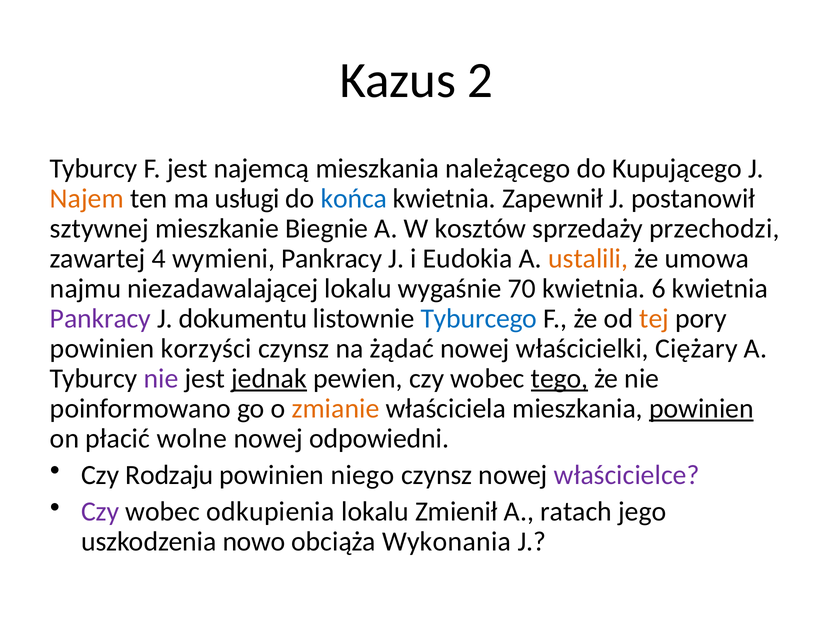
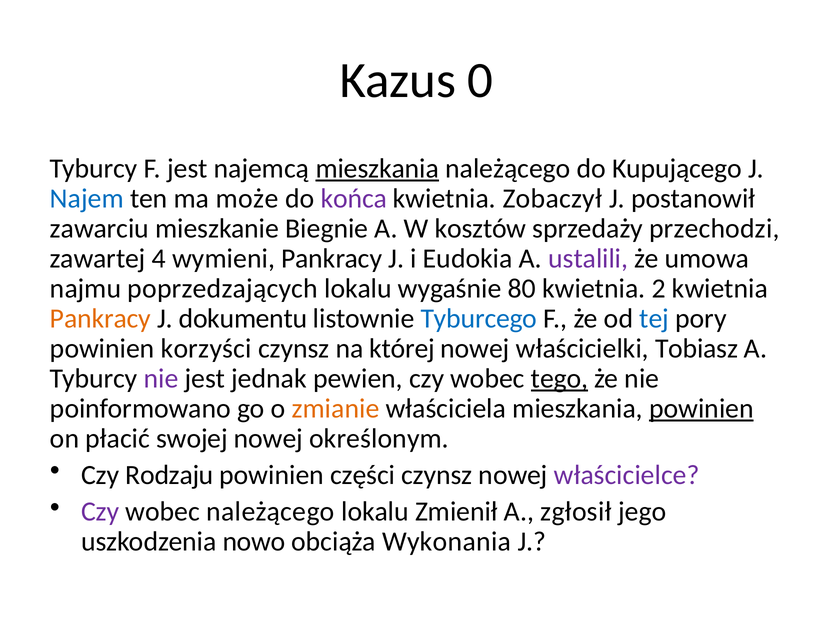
2: 2 -> 0 (480, 81)
mieszkania underline: none -> present (377, 169)
Najem colour: orange -> blue (87, 199)
usługi: usługi -> może (247, 199)
końca colour: blue -> purple (354, 199)
Zapewnił: Zapewnił -> Zobaczył (552, 199)
sztywnej: sztywnej -> zawarciu (99, 229)
ustalili colour: orange -> purple (588, 258)
niezadawalającej: niezadawalającej -> poprzedzających (223, 288)
70: 70 -> 80 (522, 288)
6: 6 -> 2 (659, 288)
Pankracy colour: purple -> orange (100, 318)
tej colour: orange -> blue (654, 318)
żądać: żądać -> której (402, 348)
Ciężary: Ciężary -> Tobiasz (697, 348)
jednak underline: present -> none (269, 378)
wolne: wolne -> swojej (192, 438)
odpowiedni: odpowiedni -> określonym (379, 438)
niego: niego -> części (363, 475)
wobec odkupienia: odkupienia -> należącego (270, 512)
ratach: ratach -> zgłosił (576, 512)
